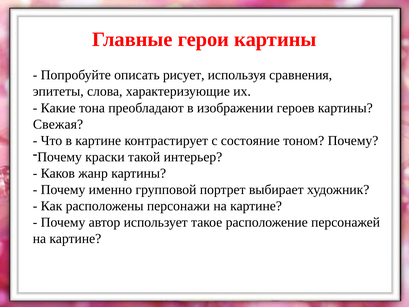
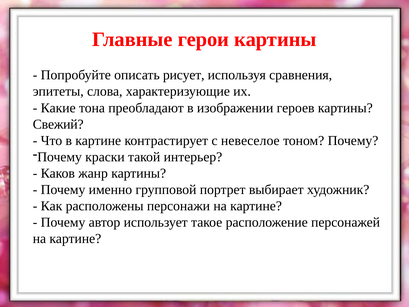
Свежая: Свежая -> Свежий (58, 124)
состояние: состояние -> невеселое (250, 140)
